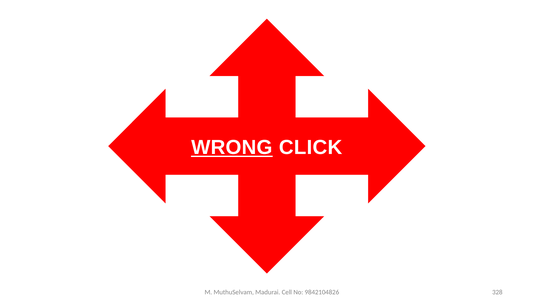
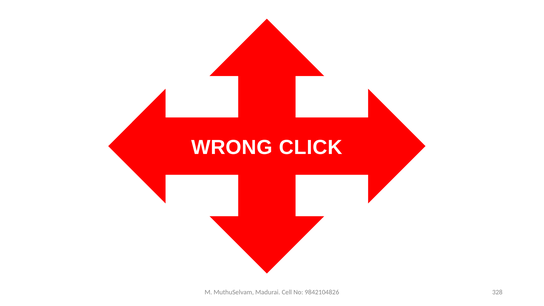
WRONG underline: present -> none (232, 148)
